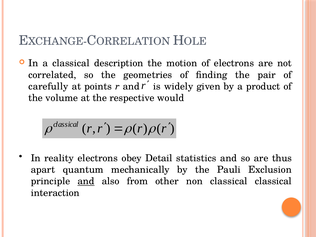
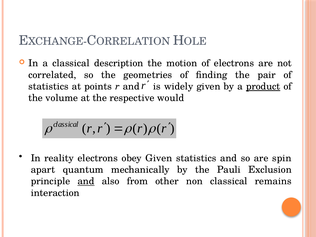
carefully: carefully -> statistics (48, 86)
product underline: none -> present (263, 86)
obey Detail: Detail -> Given (159, 158)
thus: thus -> spin (282, 158)
classical classical: classical -> remains (273, 181)
